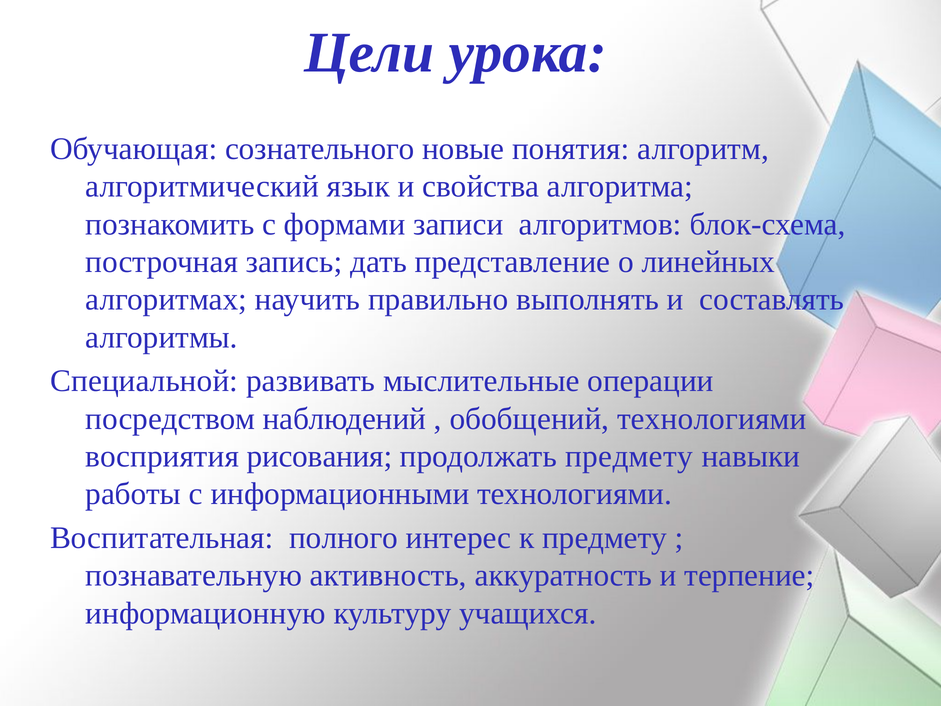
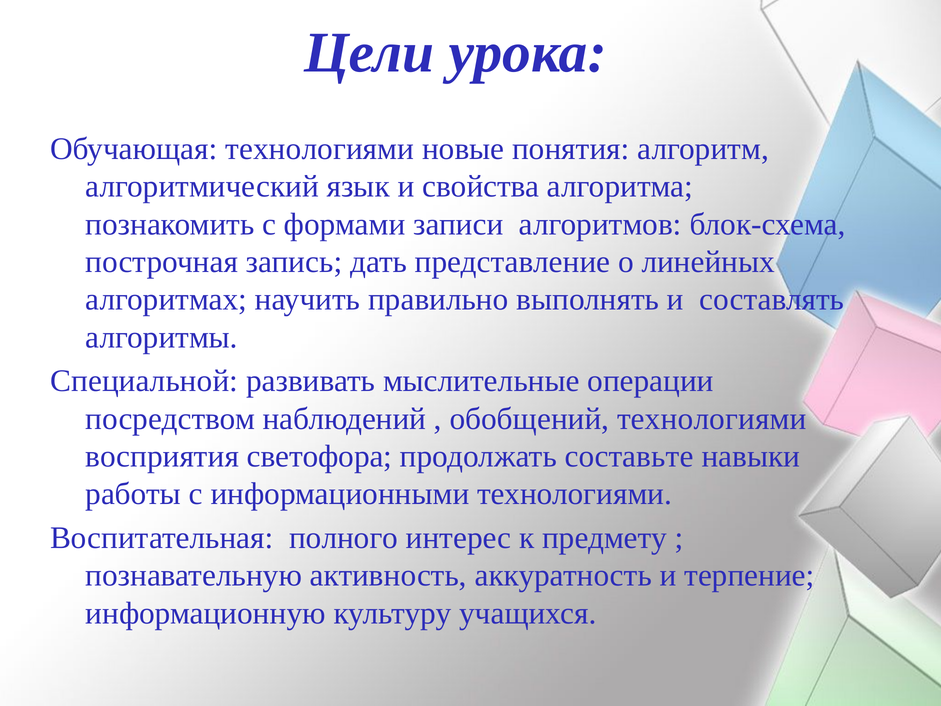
Обучающая сознательного: сознательного -> технологиями (320, 149)
рисования: рисования -> светофора (319, 456)
продолжать предмету: предмету -> составьте (629, 456)
